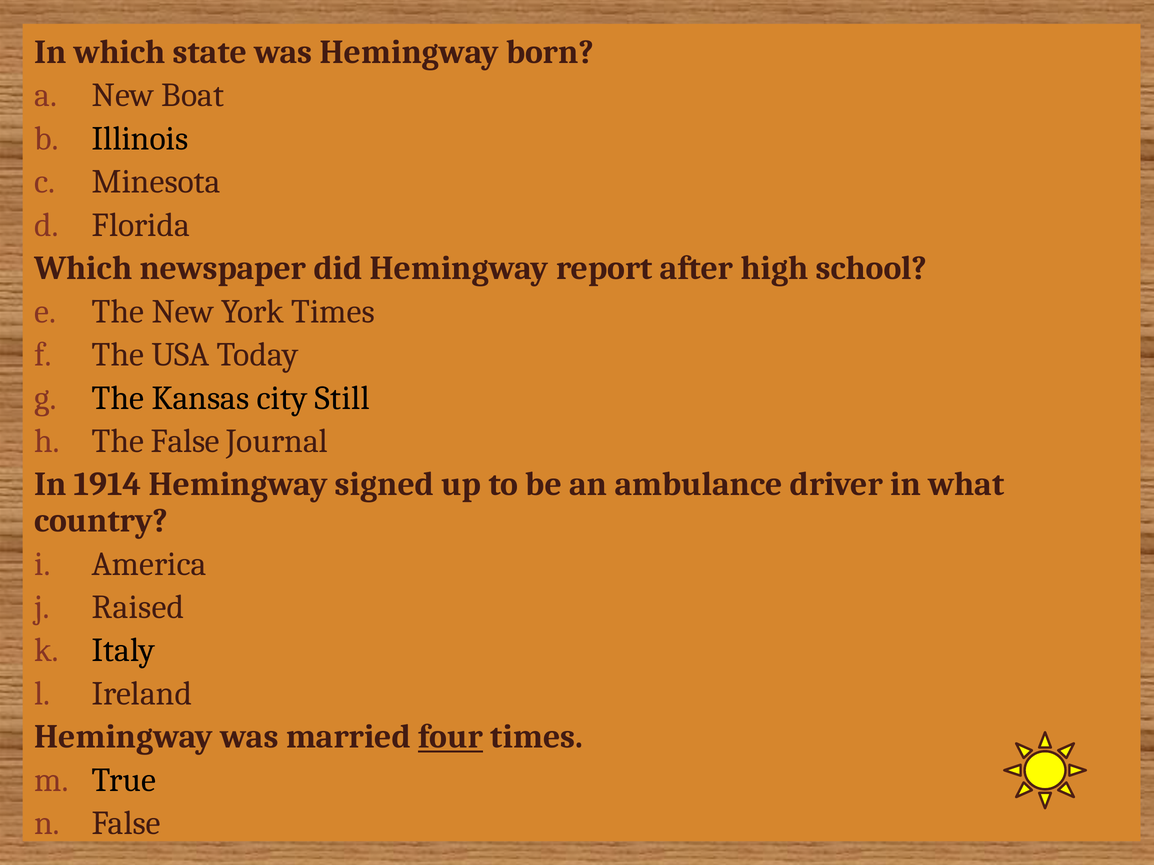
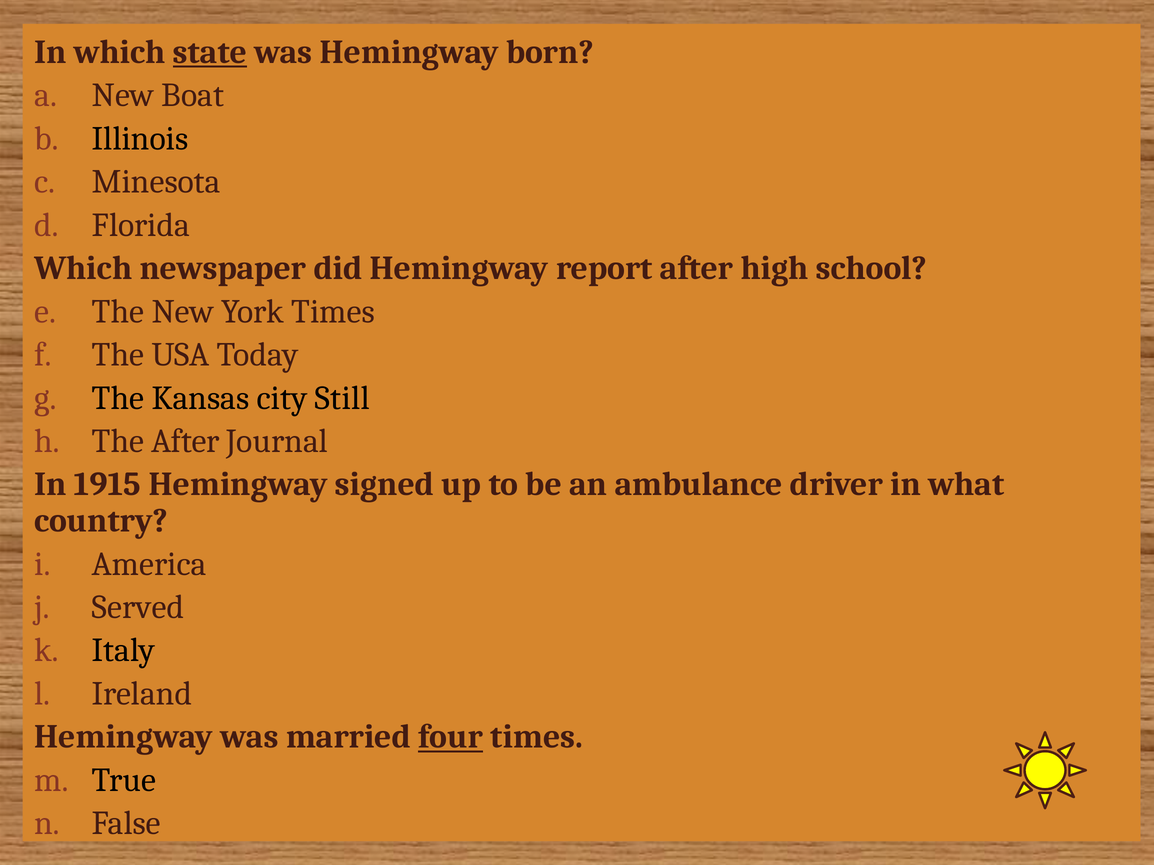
state underline: none -> present (210, 52)
The False: False -> After (185, 441)
1914: 1914 -> 1915 (107, 485)
Raised: Raised -> Served (138, 608)
